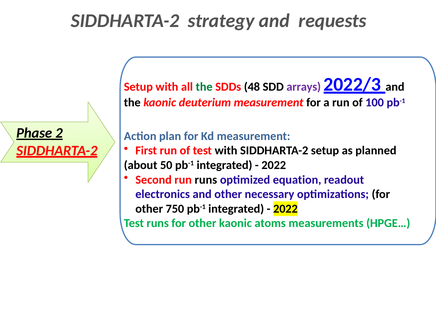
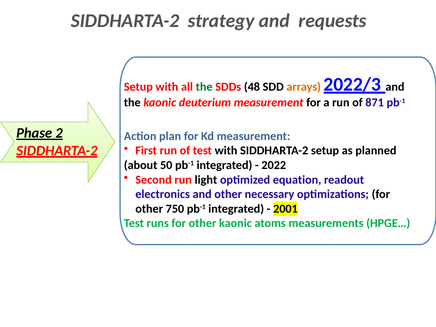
arrays colour: purple -> orange (304, 87)
100: 100 -> 871 (375, 103)
run runs: runs -> light (206, 180)
2022: 2022 -> 2001 (285, 209)
